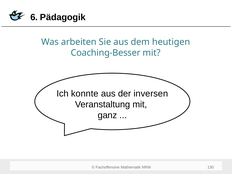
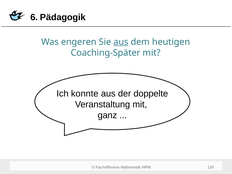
arbeiten: arbeiten -> engeren (79, 42)
aus underline: none -> present (121, 42)
Coaching-Besser: Coaching-Besser -> Coaching-Später (106, 53)
inversen: inversen -> doppelte (151, 94)
